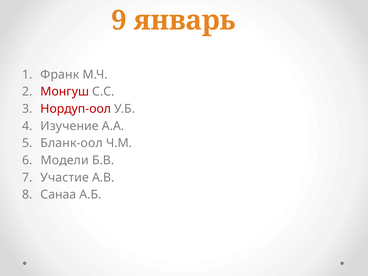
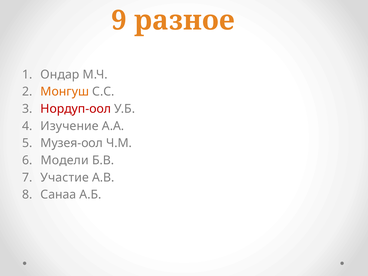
январь: январь -> разное (184, 20)
Франк: Франк -> Ондар (60, 74)
Монгуш colour: red -> orange (65, 92)
Бланк-оол: Бланк-оол -> Музея-оол (72, 143)
